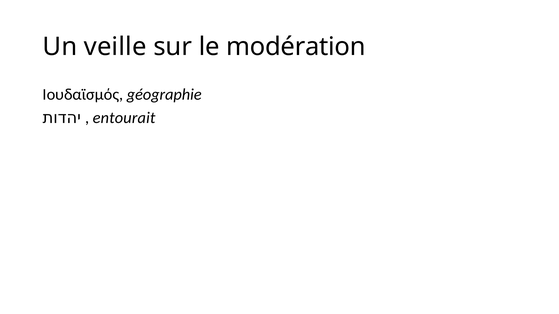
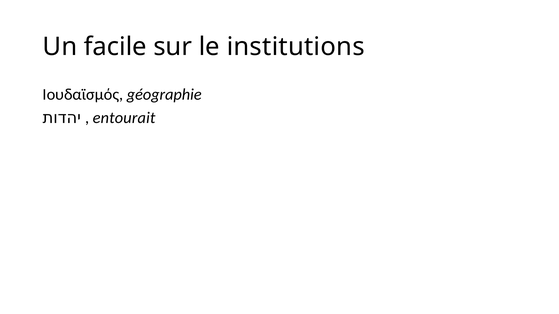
veille: veille -> facile (115, 47)
modération: modération -> institutions (296, 47)
